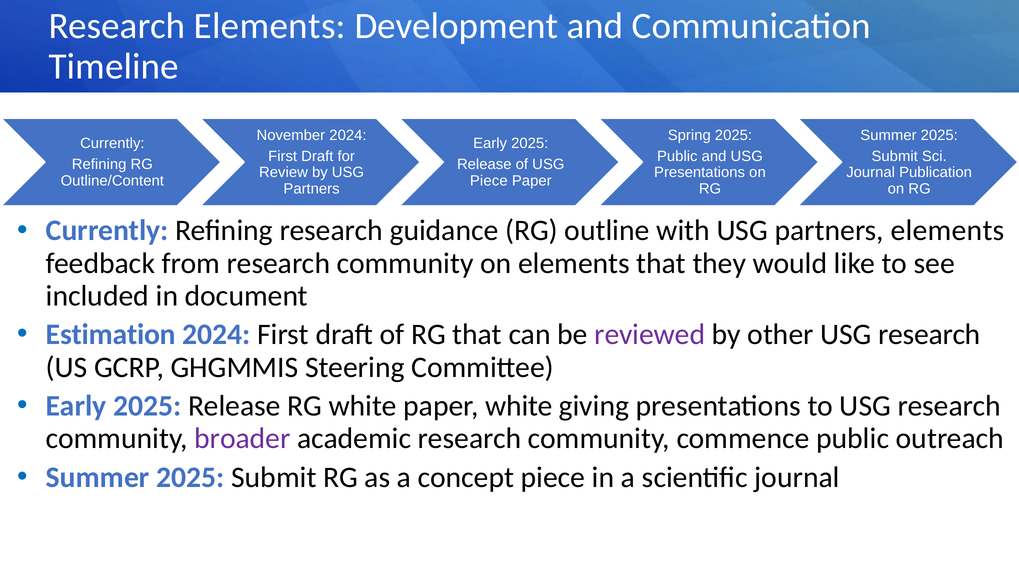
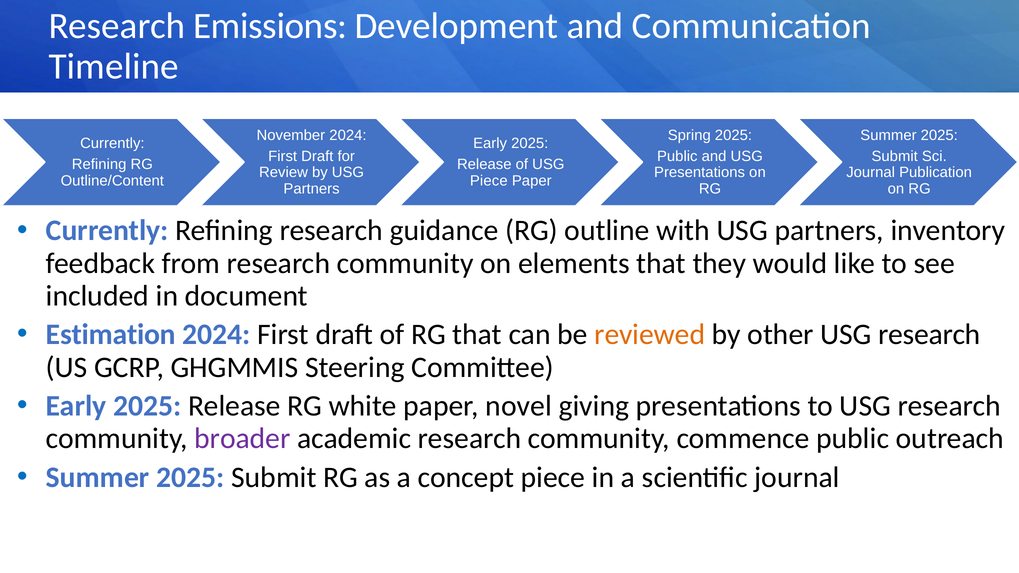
Research Elements: Elements -> Emissions (270, 26)
partners elements: elements -> inventory (948, 231)
reviewed colour: purple -> orange (650, 335)
paper white: white -> novel (519, 406)
